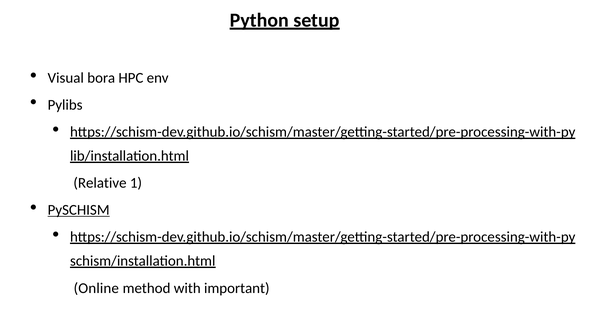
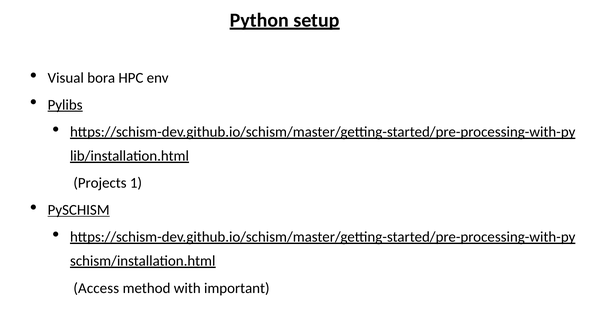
Pylibs underline: none -> present (65, 105)
Relative: Relative -> Projects (100, 183)
Online: Online -> Access (96, 288)
